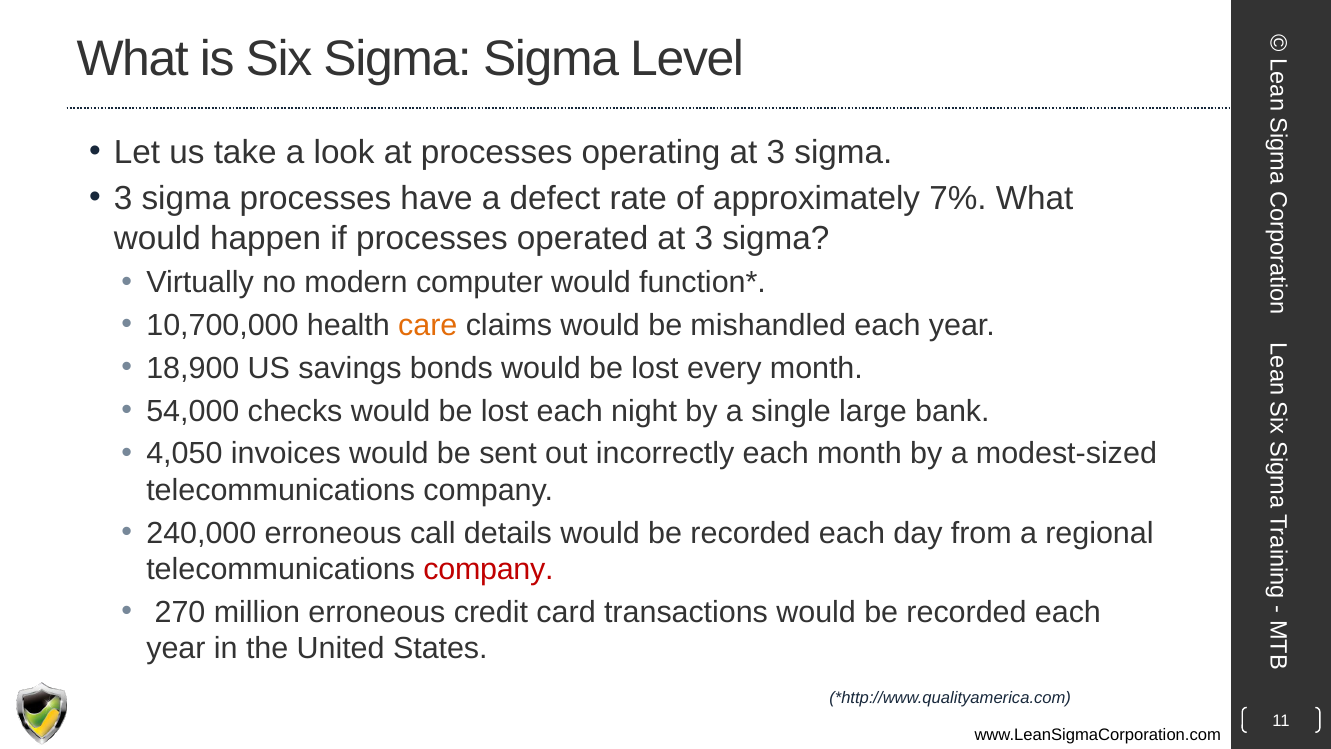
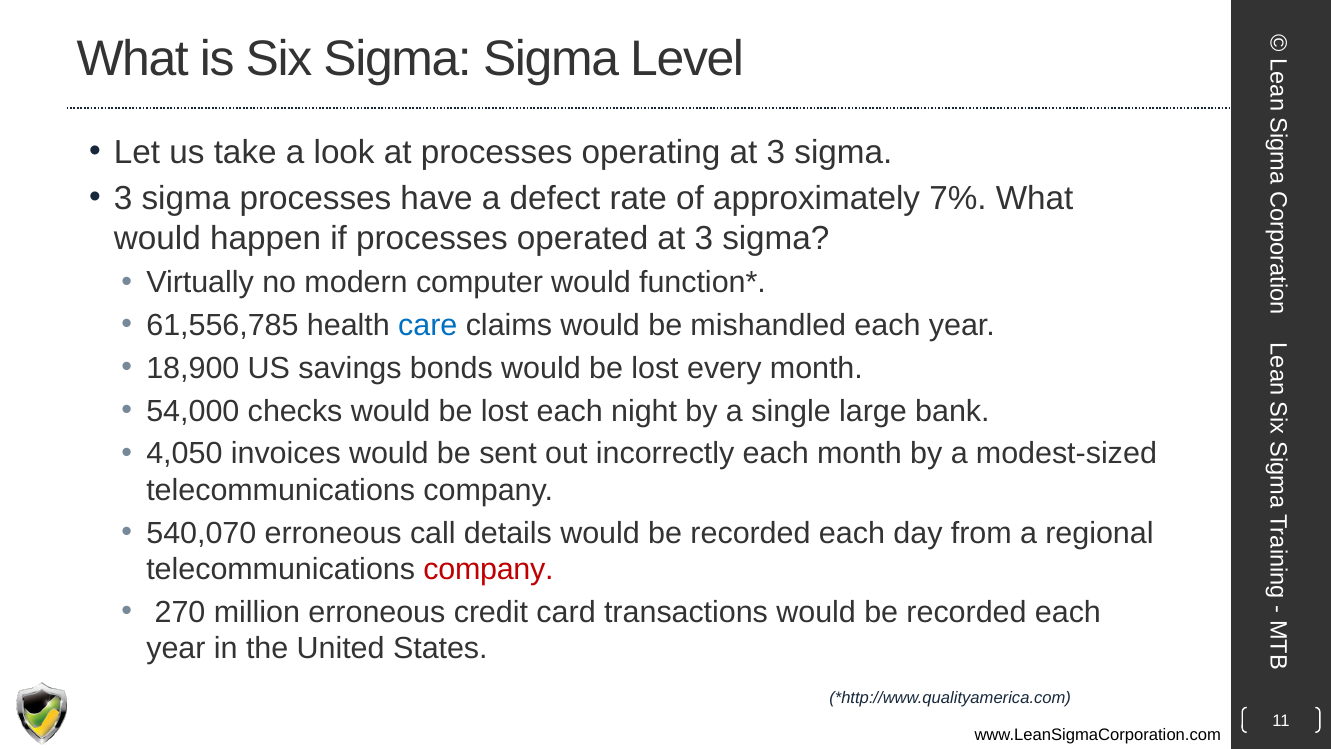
10,700,000: 10,700,000 -> 61,556,785 (223, 325)
care colour: orange -> blue (428, 325)
240,000: 240,000 -> 540,070 (201, 533)
